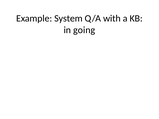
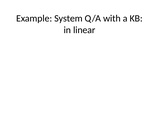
going: going -> linear (84, 30)
